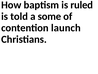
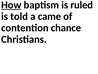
How underline: none -> present (11, 5)
some: some -> came (49, 16)
launch: launch -> chance (66, 28)
